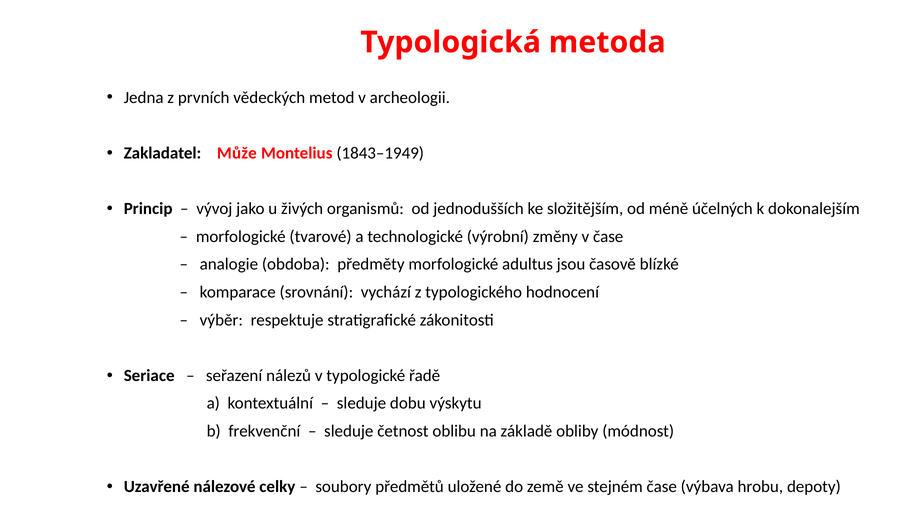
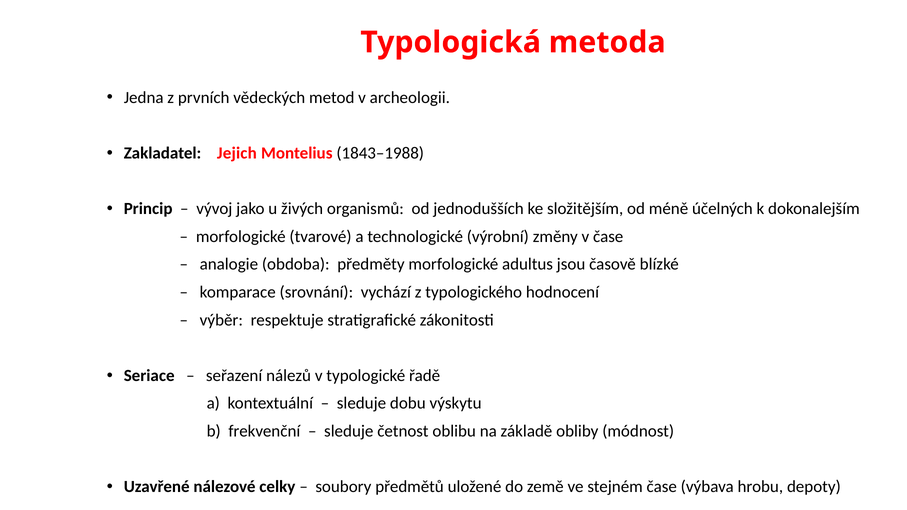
Může: Může -> Jejich (237, 153)
1843–1949: 1843–1949 -> 1843–1988 (380, 153)
